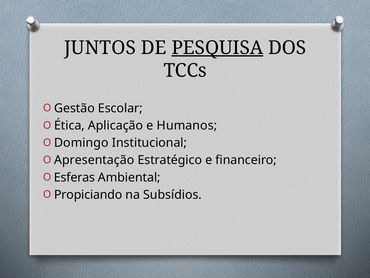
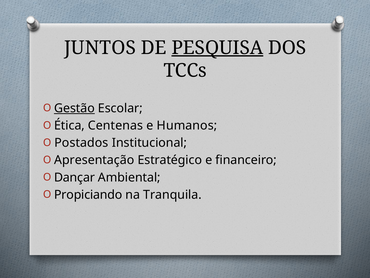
Gestão underline: none -> present (74, 108)
Aplicação: Aplicação -> Centenas (115, 125)
Domingo: Domingo -> Postados (81, 143)
Esferas: Esferas -> Dançar (74, 177)
Subsídios: Subsídios -> Tranquila (172, 194)
